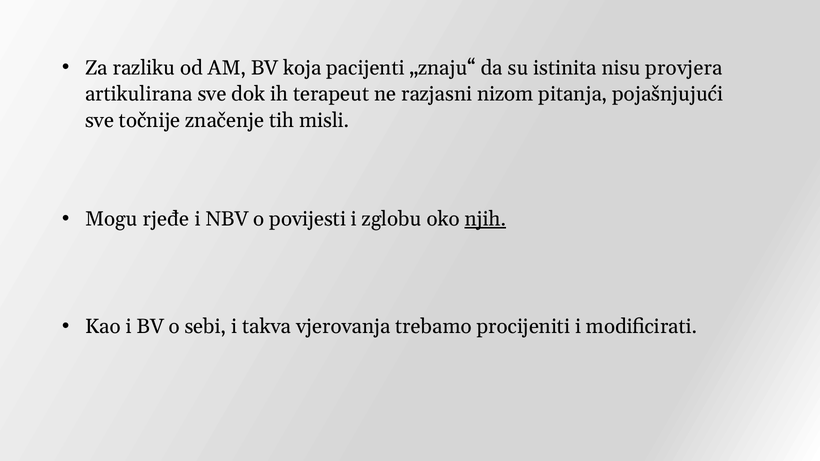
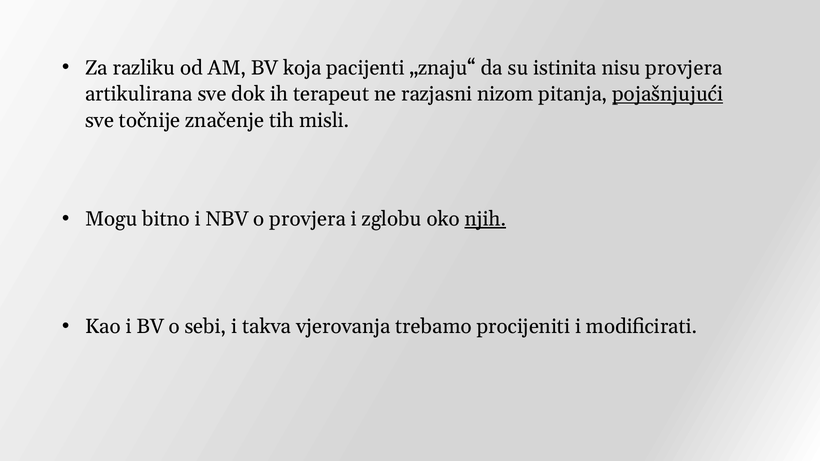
pojašnjujući underline: none -> present (668, 94)
rjeđe: rjeđe -> bitno (166, 219)
o povijesti: povijesti -> provjera (308, 219)
